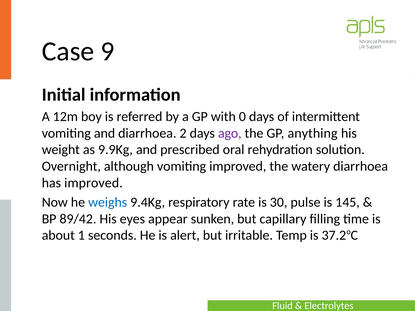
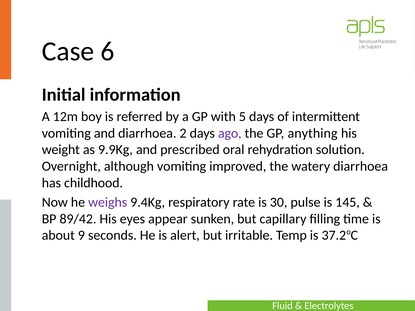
9: 9 -> 6 (107, 51)
0: 0 -> 5 (242, 117)
has improved: improved -> childhood (94, 183)
weighs colour: blue -> purple (108, 202)
1: 1 -> 9 (81, 236)
